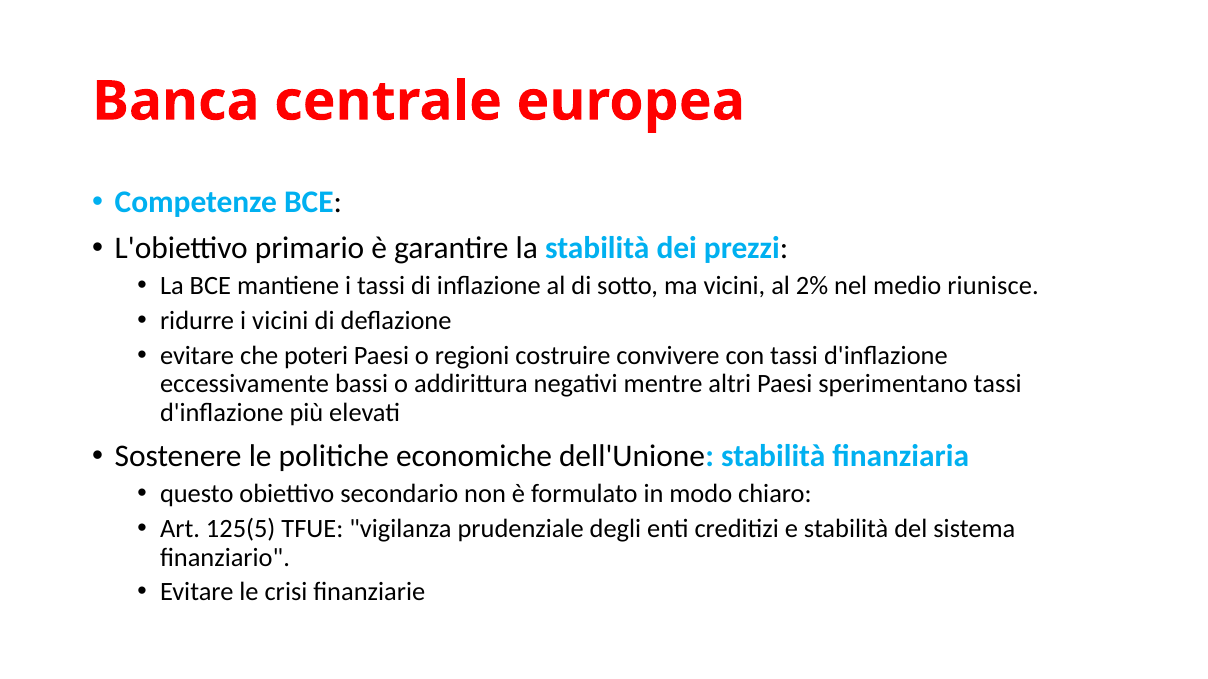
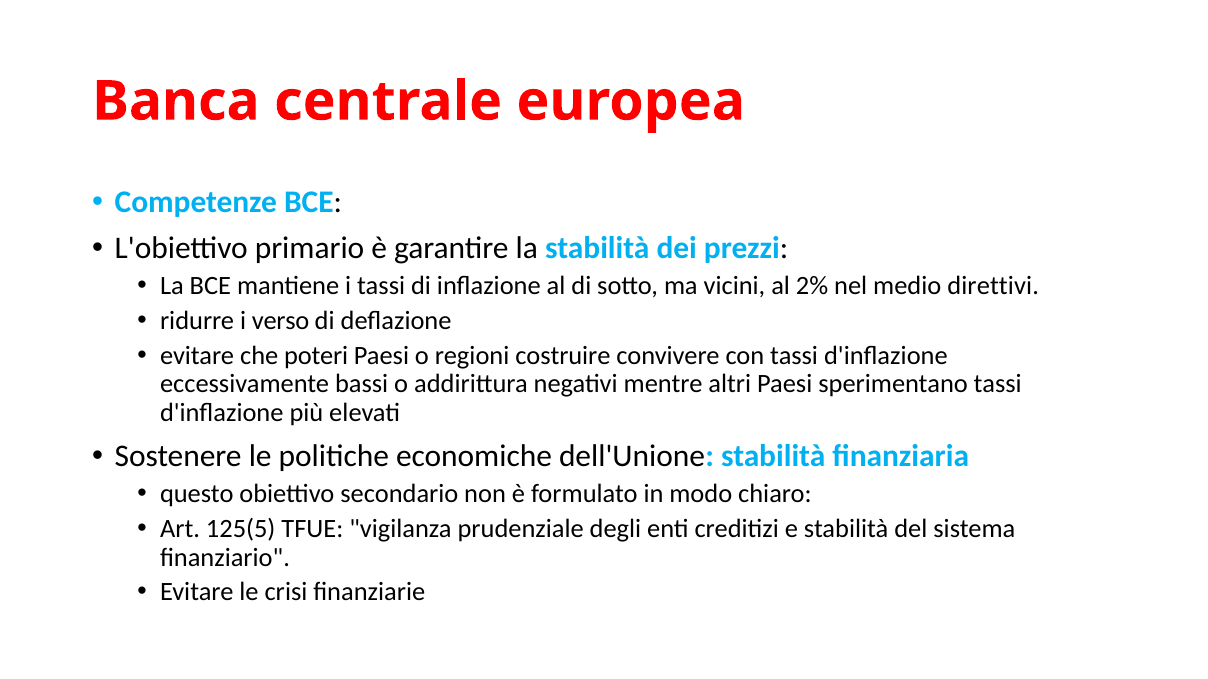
riunisce: riunisce -> direttivi (993, 286)
i vicini: vicini -> verso (281, 321)
